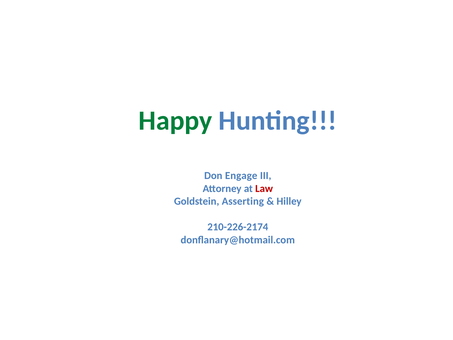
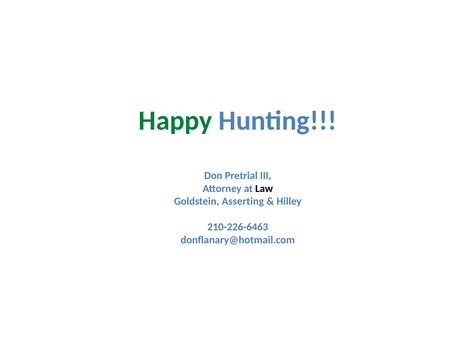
Engage: Engage -> Pretrial (241, 175)
Law colour: red -> black (264, 188)
210-226-2174: 210-226-2174 -> 210-226-6463 (238, 227)
